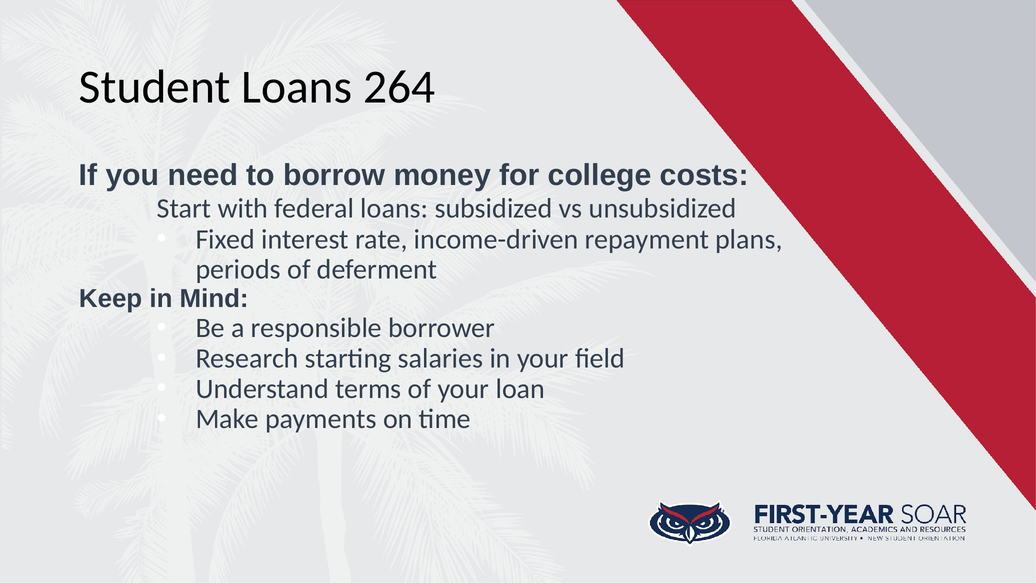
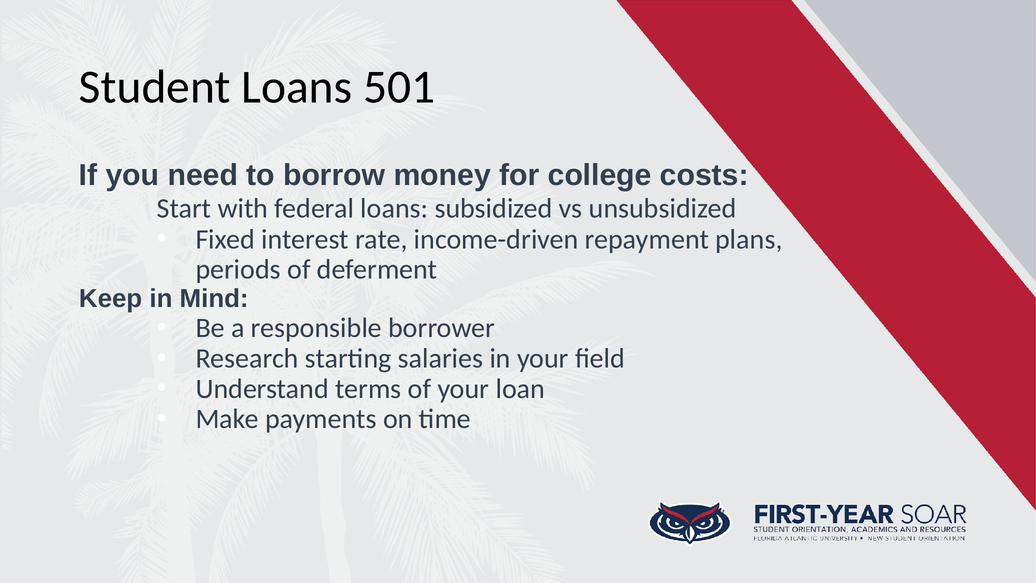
264: 264 -> 501 (399, 87)
